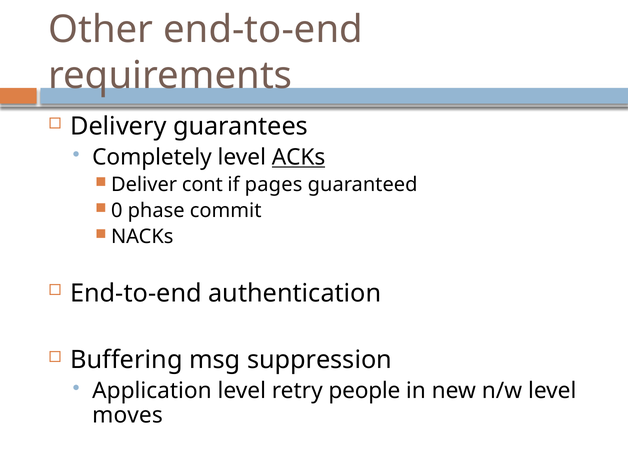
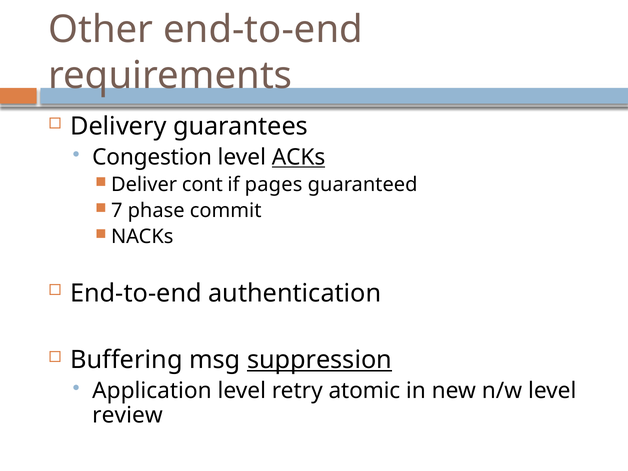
Completely: Completely -> Congestion (152, 157)
0: 0 -> 7 (117, 211)
suppression underline: none -> present (320, 360)
people: people -> atomic (364, 391)
moves: moves -> review (127, 415)
